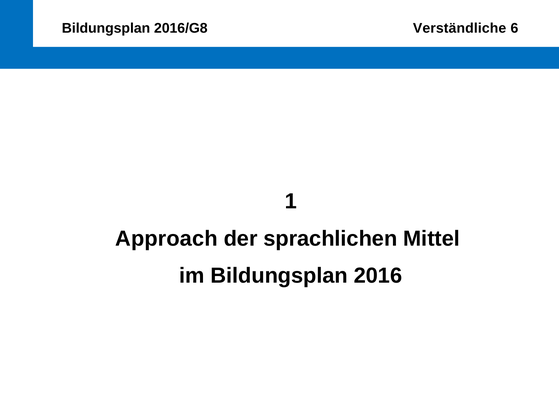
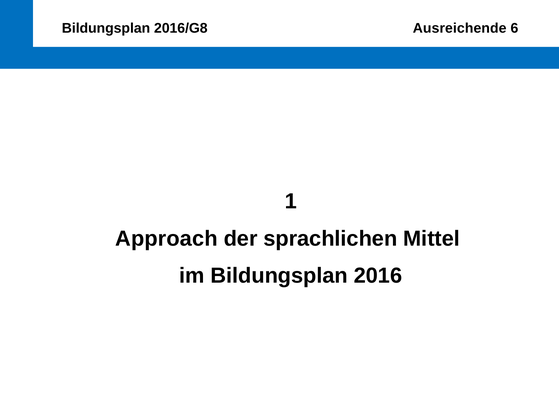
Verständliche: Verständliche -> Ausreichende (460, 28)
